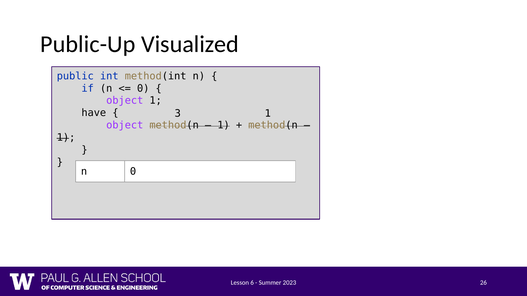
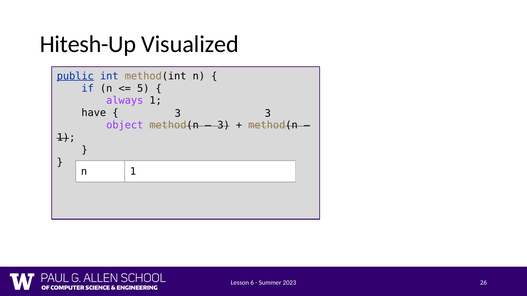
Public-Up: Public-Up -> Hitesh-Up (88, 44)
public underline: none -> present (75, 76)
0: 0 -> 5 (143, 88)
object: object -> always (125, 101)
3 1: 1 -> 3 (268, 114)
1: 1 -> 3 (224, 125)
n 0: 0 -> 1 (133, 172)
